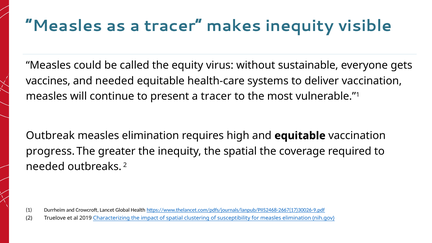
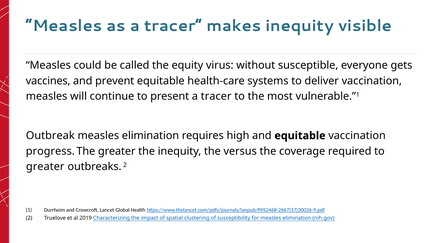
sustainable: sustainable -> susceptible (308, 65)
and needed: needed -> prevent (115, 81)
the spatial: spatial -> versus (240, 151)
needed: needed -> greater (45, 167)
